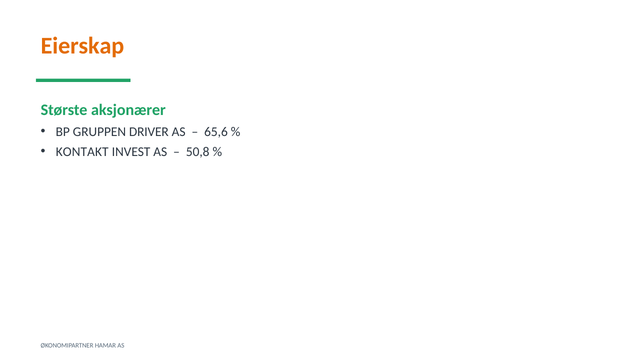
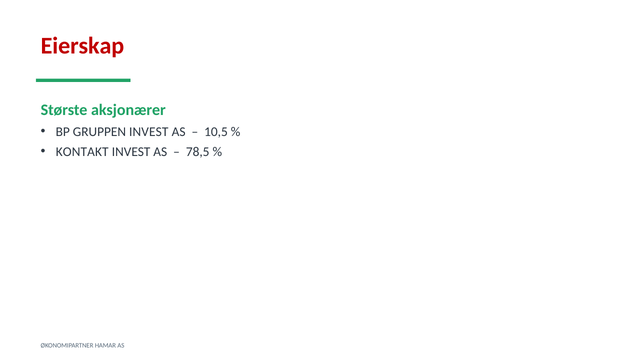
Eierskap colour: orange -> red (82, 46)
GRUPPEN DRIVER: DRIVER -> INVEST (149, 132)
65,6: 65,6 -> 10,5 (216, 132)
50,8: 50,8 -> 78,5 (198, 152)
